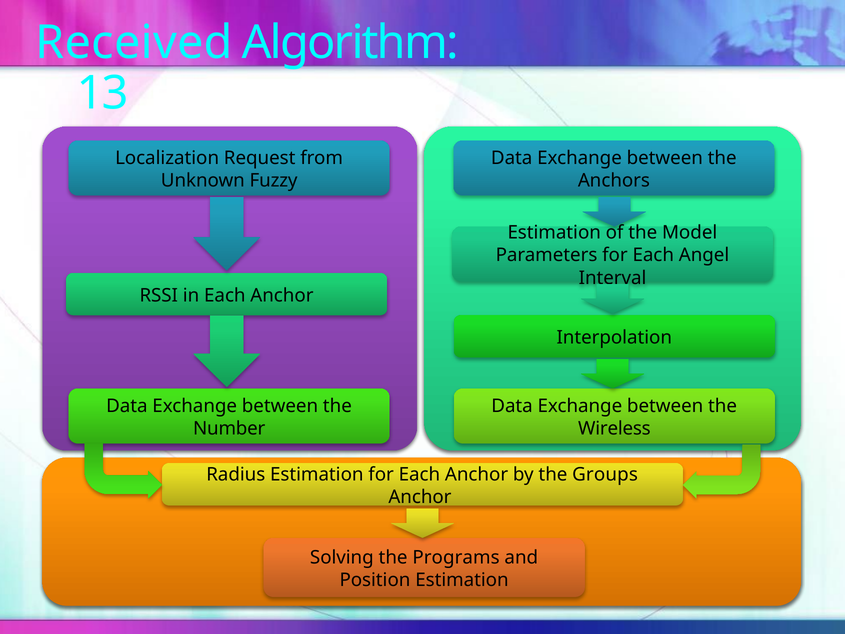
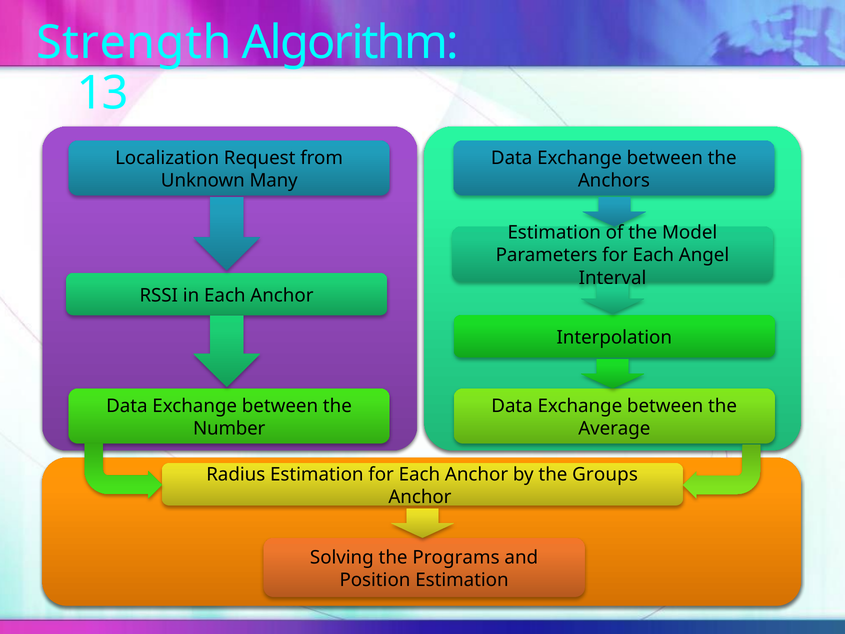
Received: Received -> Strength (134, 42)
Fuzzy: Fuzzy -> Many (274, 181)
Wireless: Wireless -> Average (614, 428)
